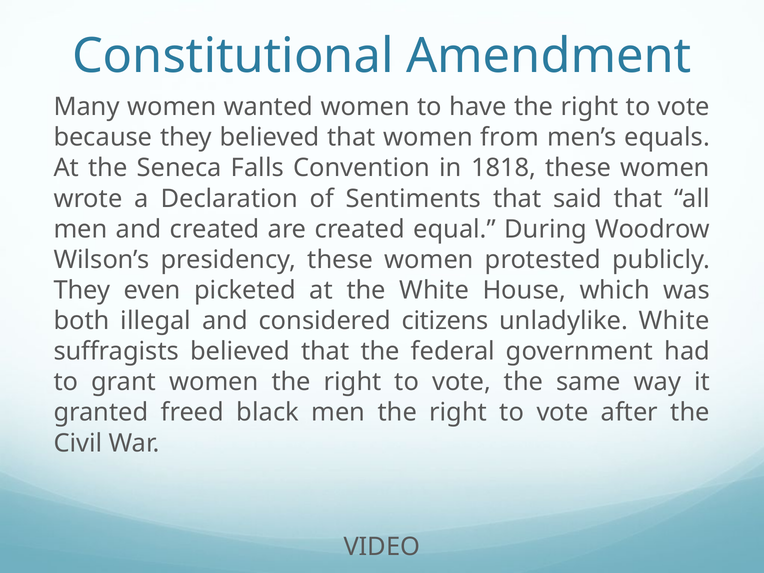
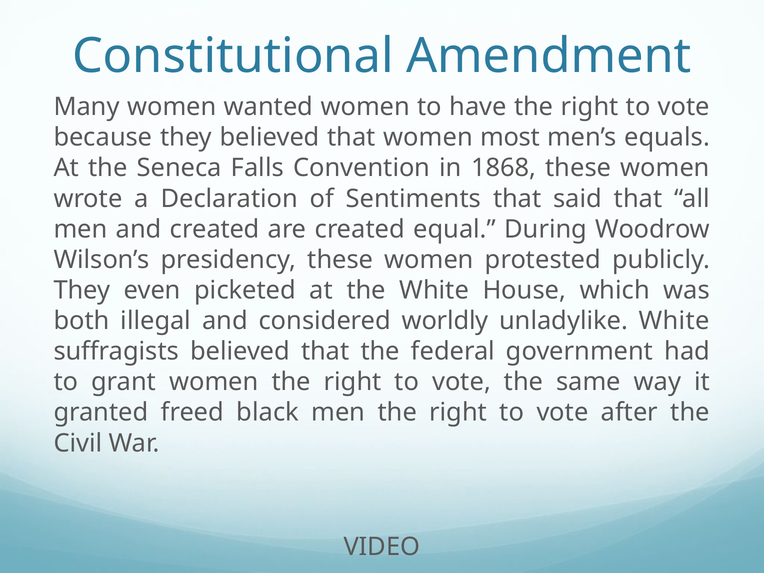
from: from -> most (510, 138)
1818: 1818 -> 1868 (504, 168)
citizens: citizens -> worldly (445, 321)
